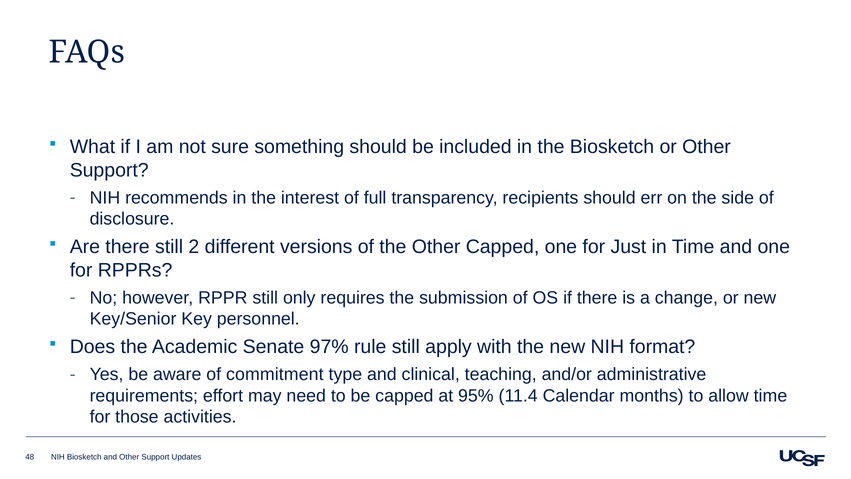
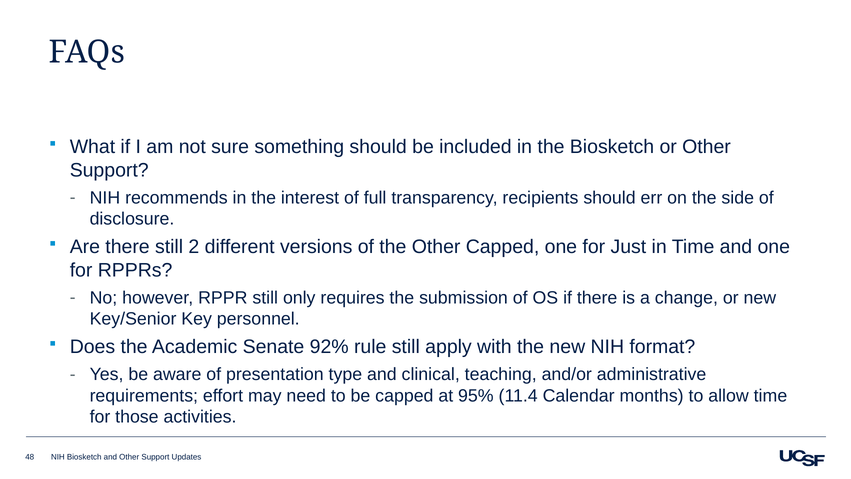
97%: 97% -> 92% (329, 347)
commitment: commitment -> presentation (275, 374)
